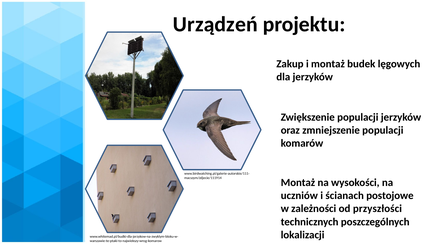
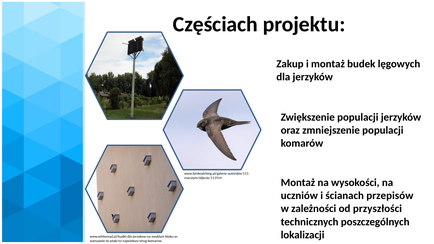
Urządzeń: Urządzeń -> Częściach (215, 24)
postojowe: postojowe -> przepisów (390, 196)
